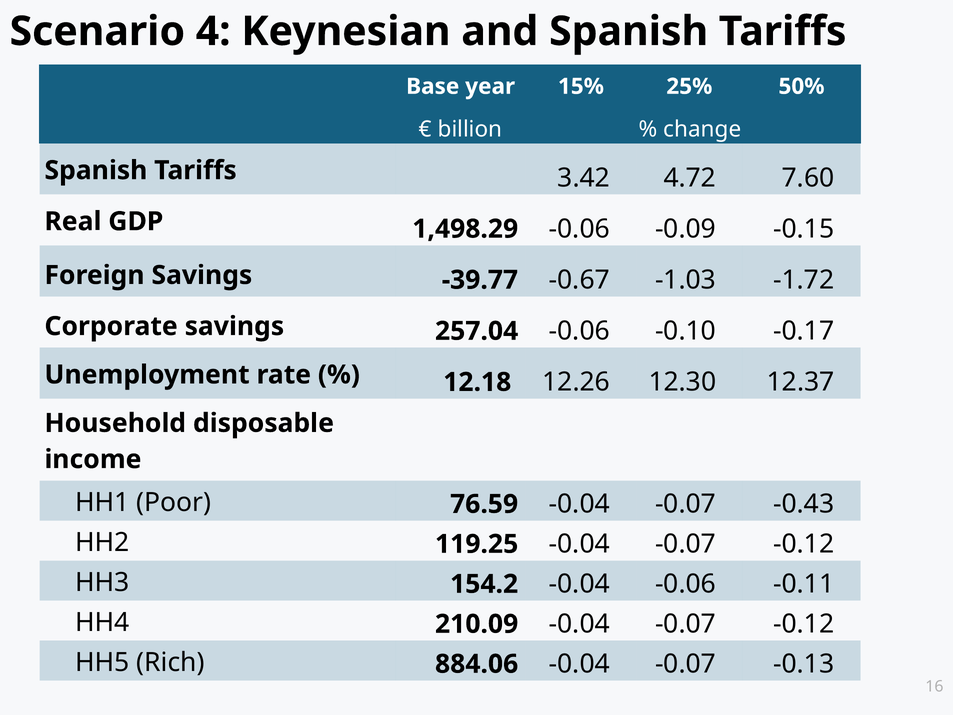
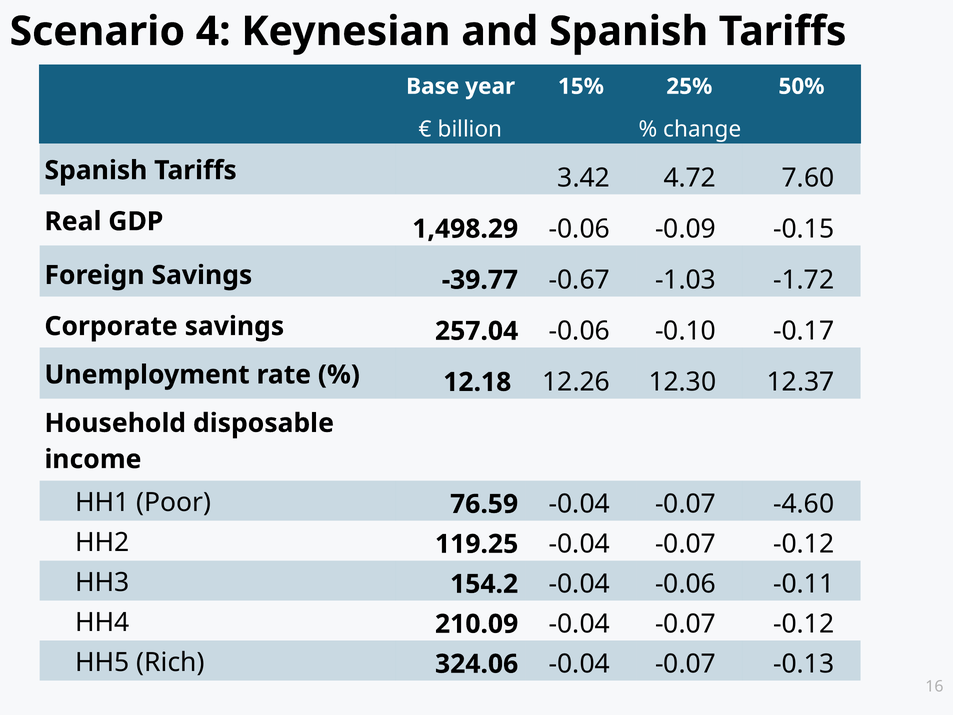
-0.43: -0.43 -> -4.60 (804, 504)
884.06: 884.06 -> 324.06 (477, 664)
